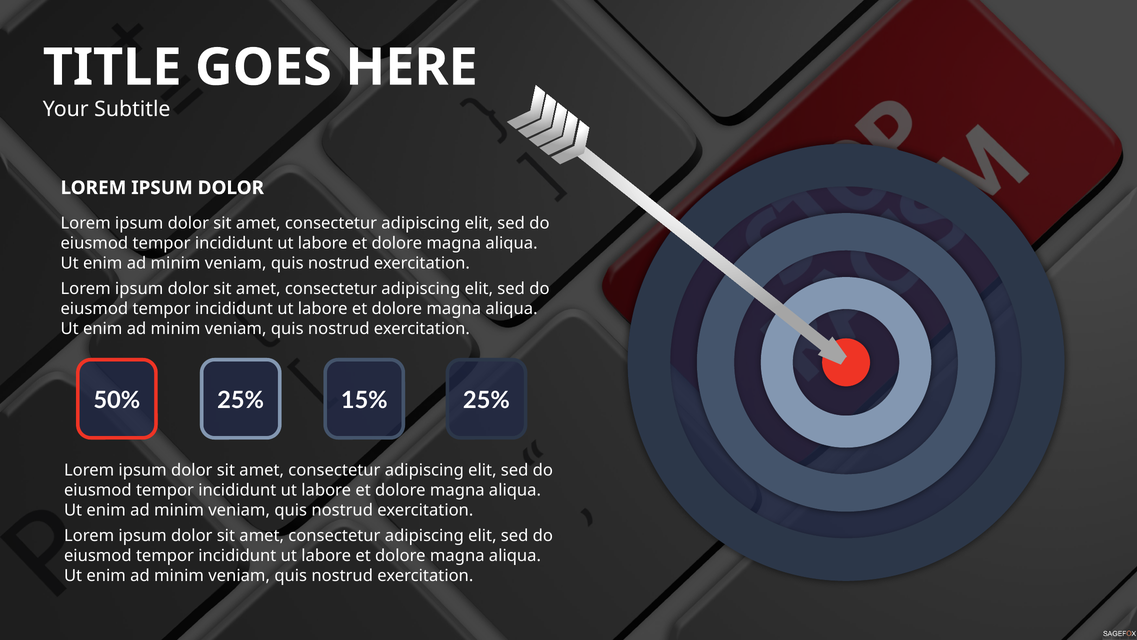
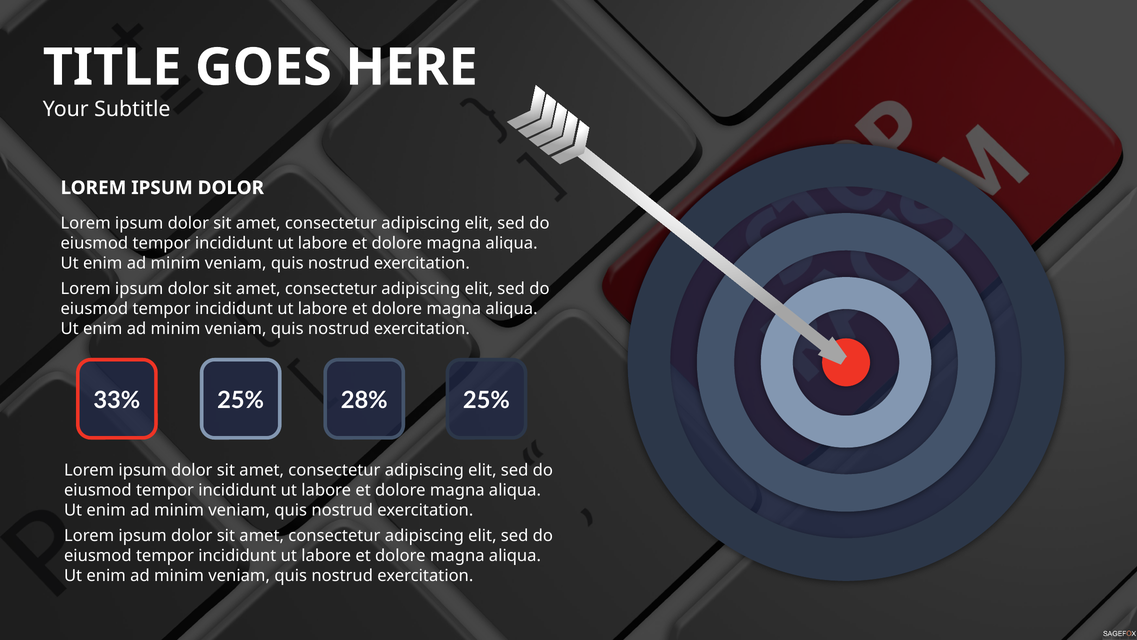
50%: 50% -> 33% (117, 400)
15%: 15% -> 28% (364, 400)
